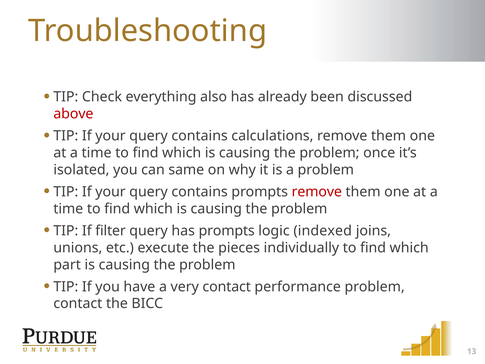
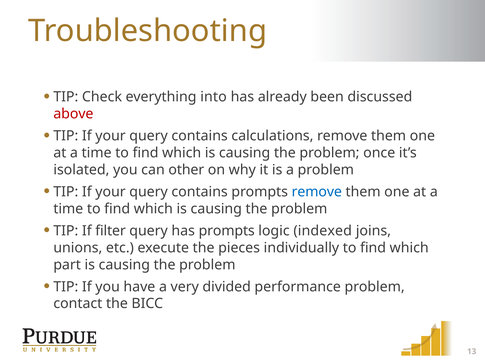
also: also -> into (214, 97)
same: same -> other (186, 170)
remove colour: red -> blue (317, 192)
very contact: contact -> divided (227, 286)
